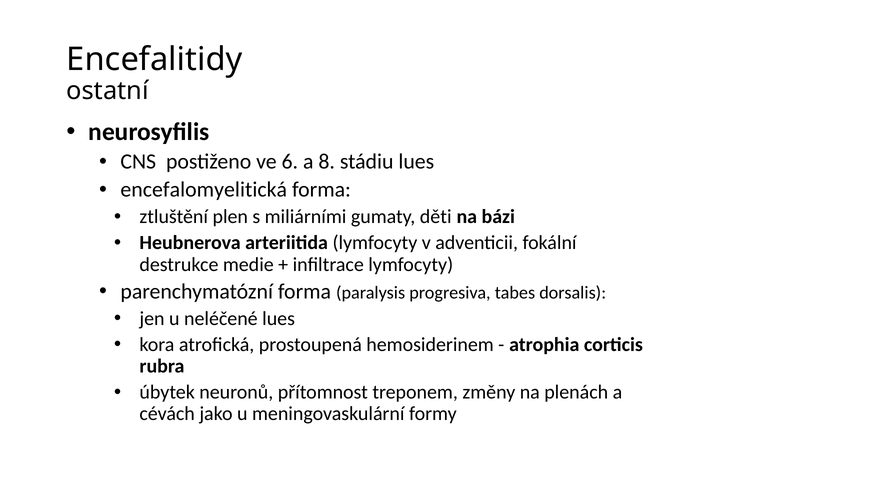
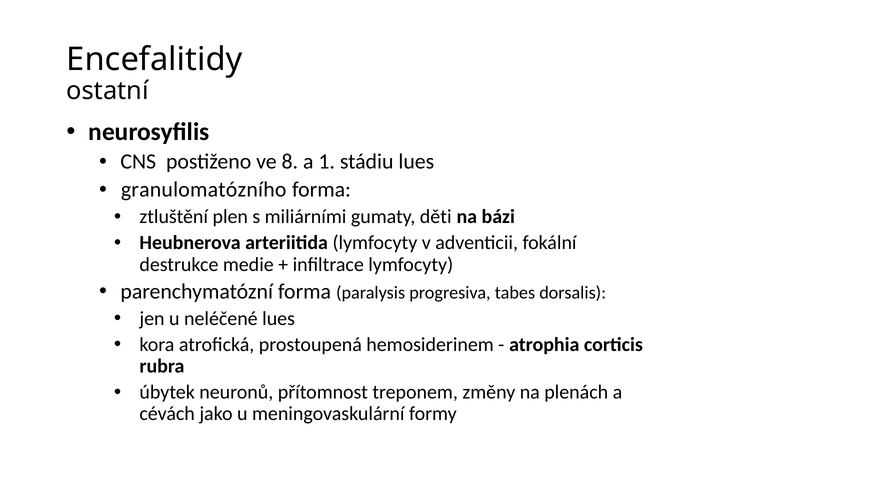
6: 6 -> 8 (290, 162)
8: 8 -> 1 (327, 162)
encefalomyelitická: encefalomyelitická -> granulomatózního (204, 190)
